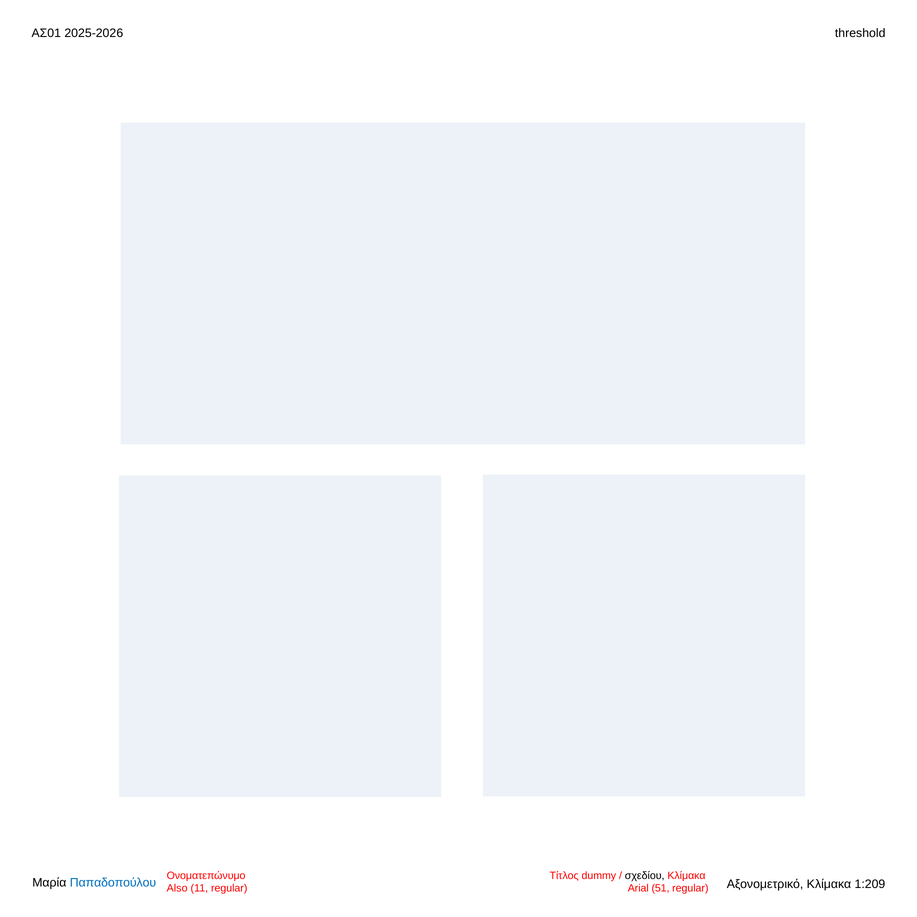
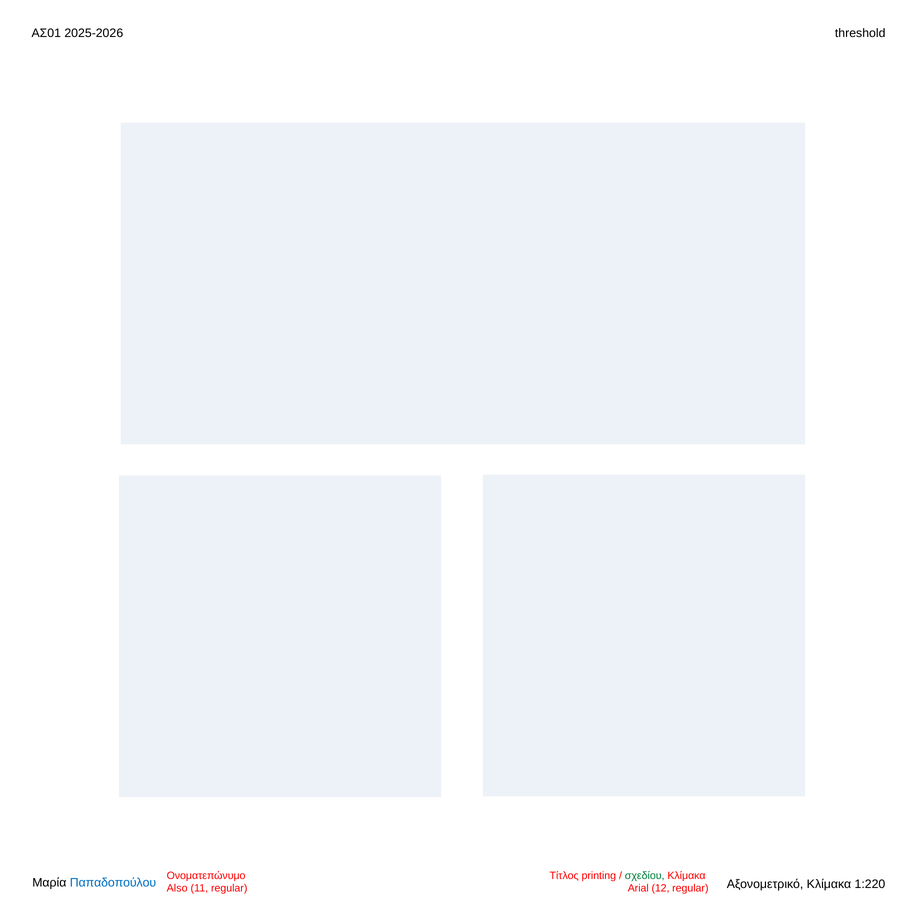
dummy: dummy -> printing (599, 876)
σχεδίου colour: black -> green (645, 876)
51: 51 -> 12 (661, 888)
1:209: 1:209 -> 1:220 (870, 884)
